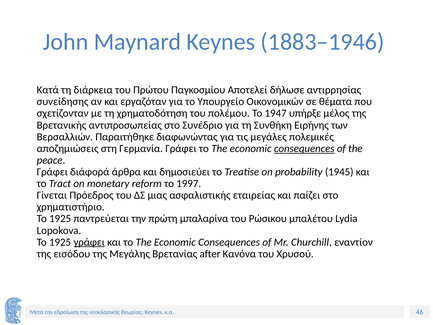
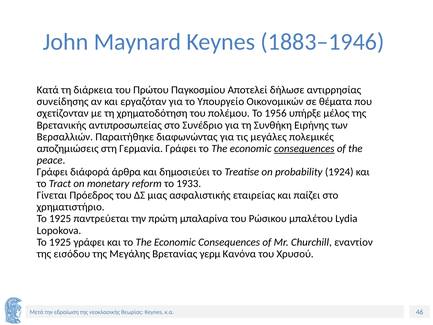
1947: 1947 -> 1956 (276, 113)
1945: 1945 -> 1924 (339, 172)
1997: 1997 -> 1933 (189, 183)
γράφει underline: present -> none (89, 242)
after: after -> γερμ (210, 254)
